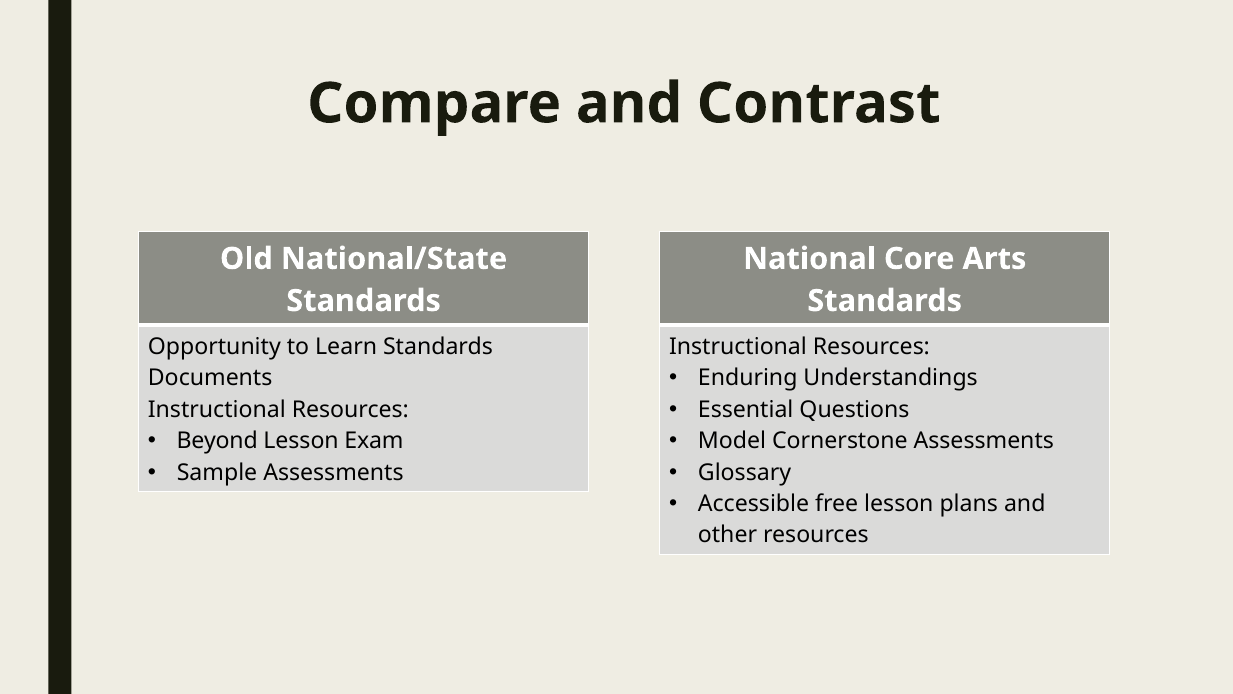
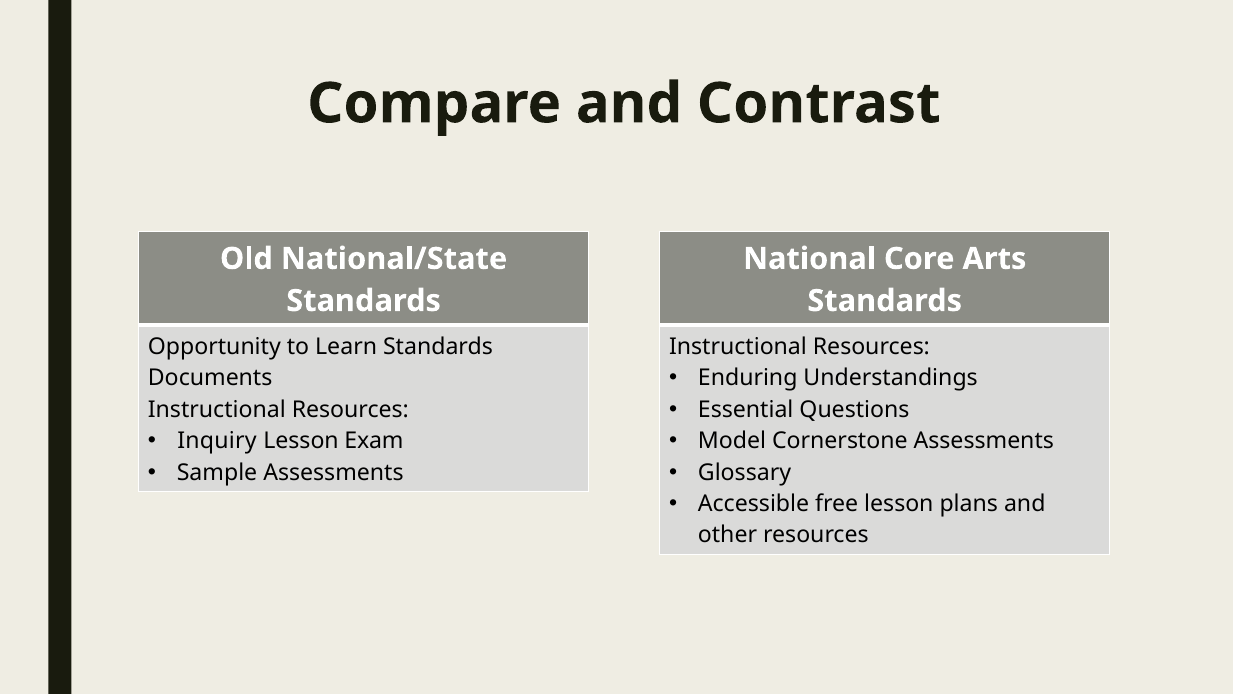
Beyond: Beyond -> Inquiry (217, 441)
